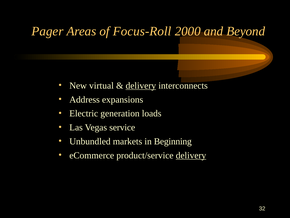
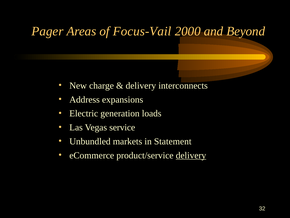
Focus-Roll: Focus-Roll -> Focus-Vail (142, 31)
virtual: virtual -> charge (102, 85)
delivery underline: present -> none (141, 85)
Beginning: Beginning -> Statement (173, 141)
